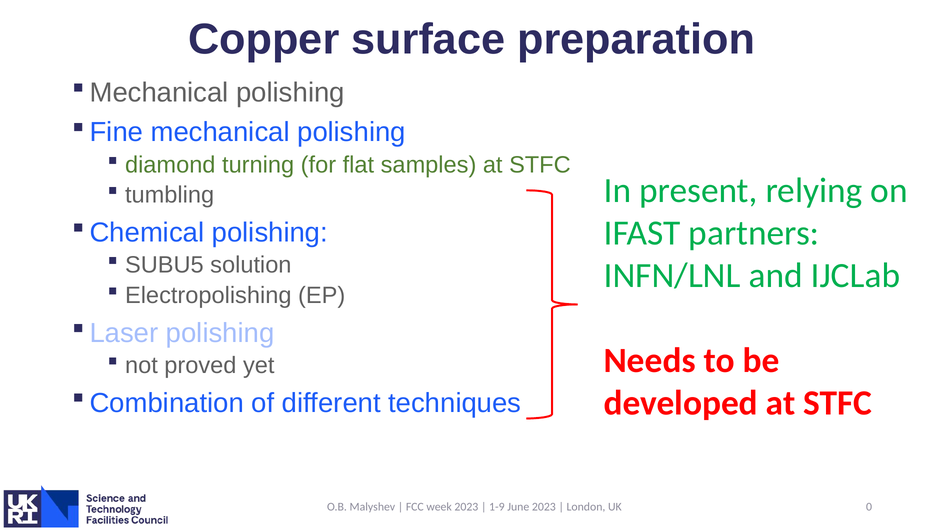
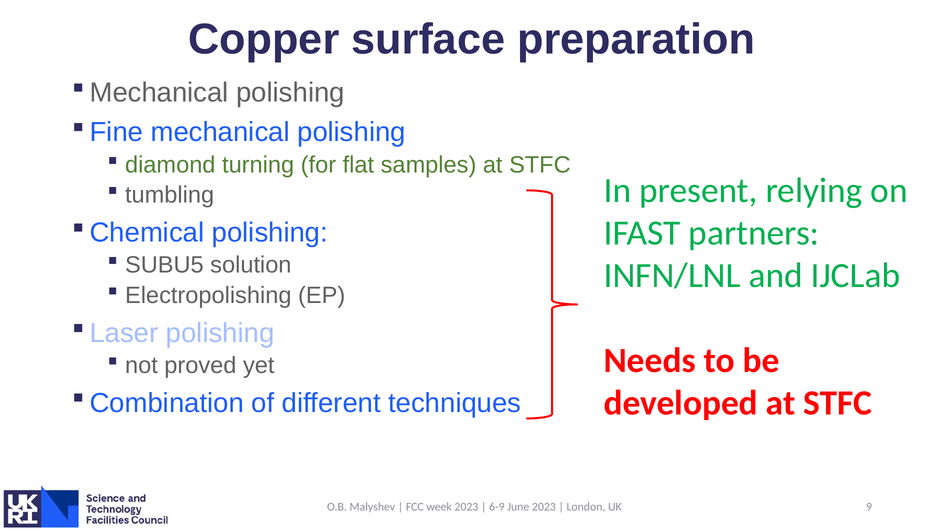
1-9: 1-9 -> 6-9 (497, 507)
0: 0 -> 9 (869, 507)
